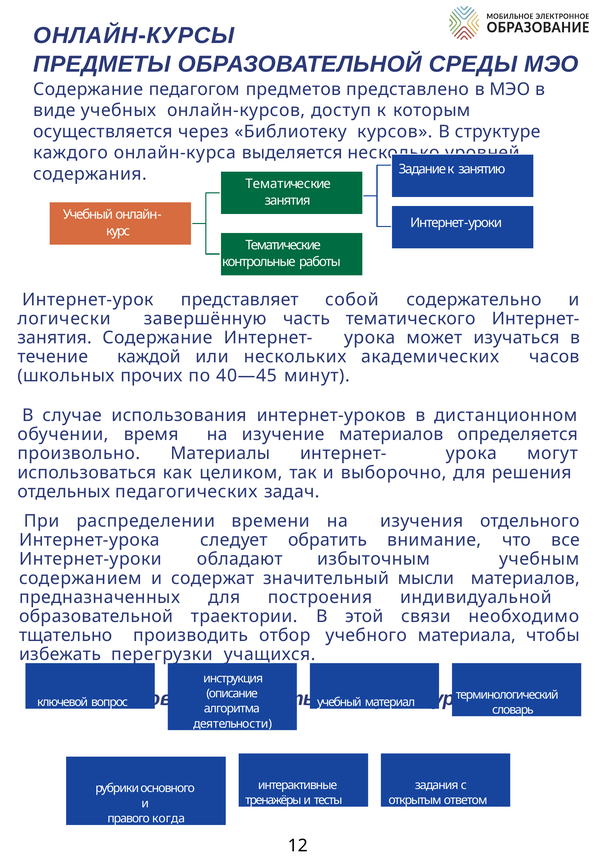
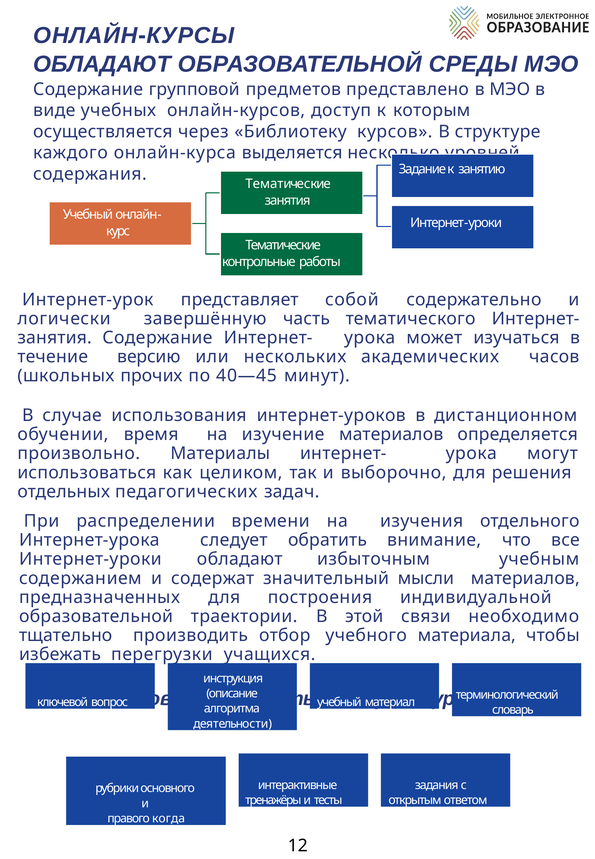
ПРЕДМЕТЫ: ПРЕДМЕТЫ -> ОБЛАДАЮТ (102, 64)
педагогом: педагогом -> групповой (194, 89)
каждой: каждой -> версию (149, 357)
